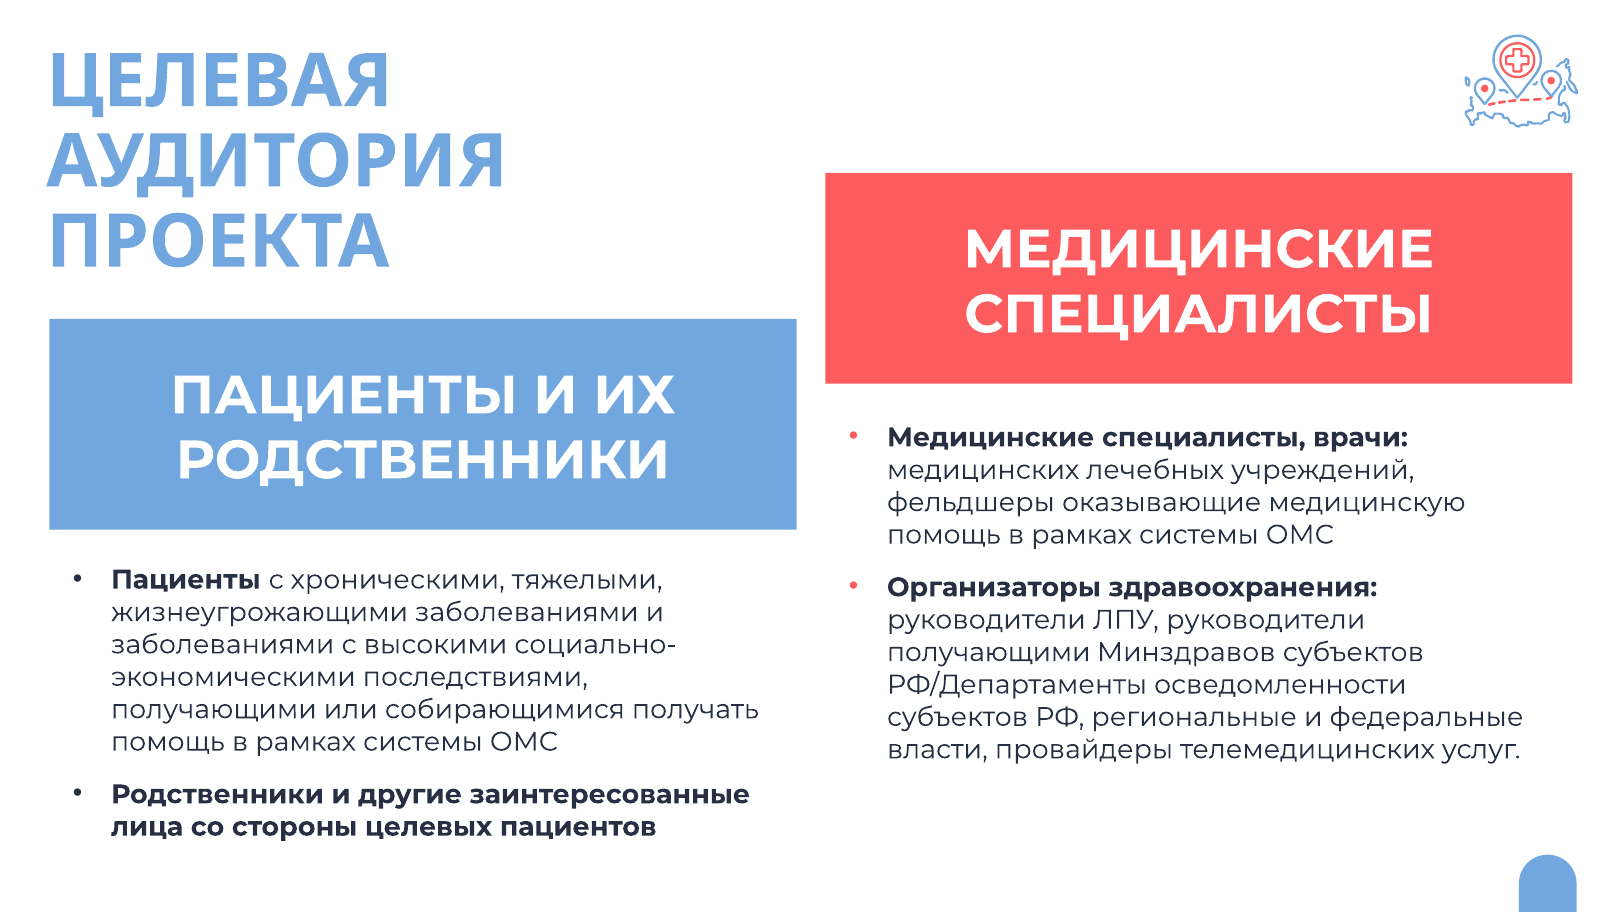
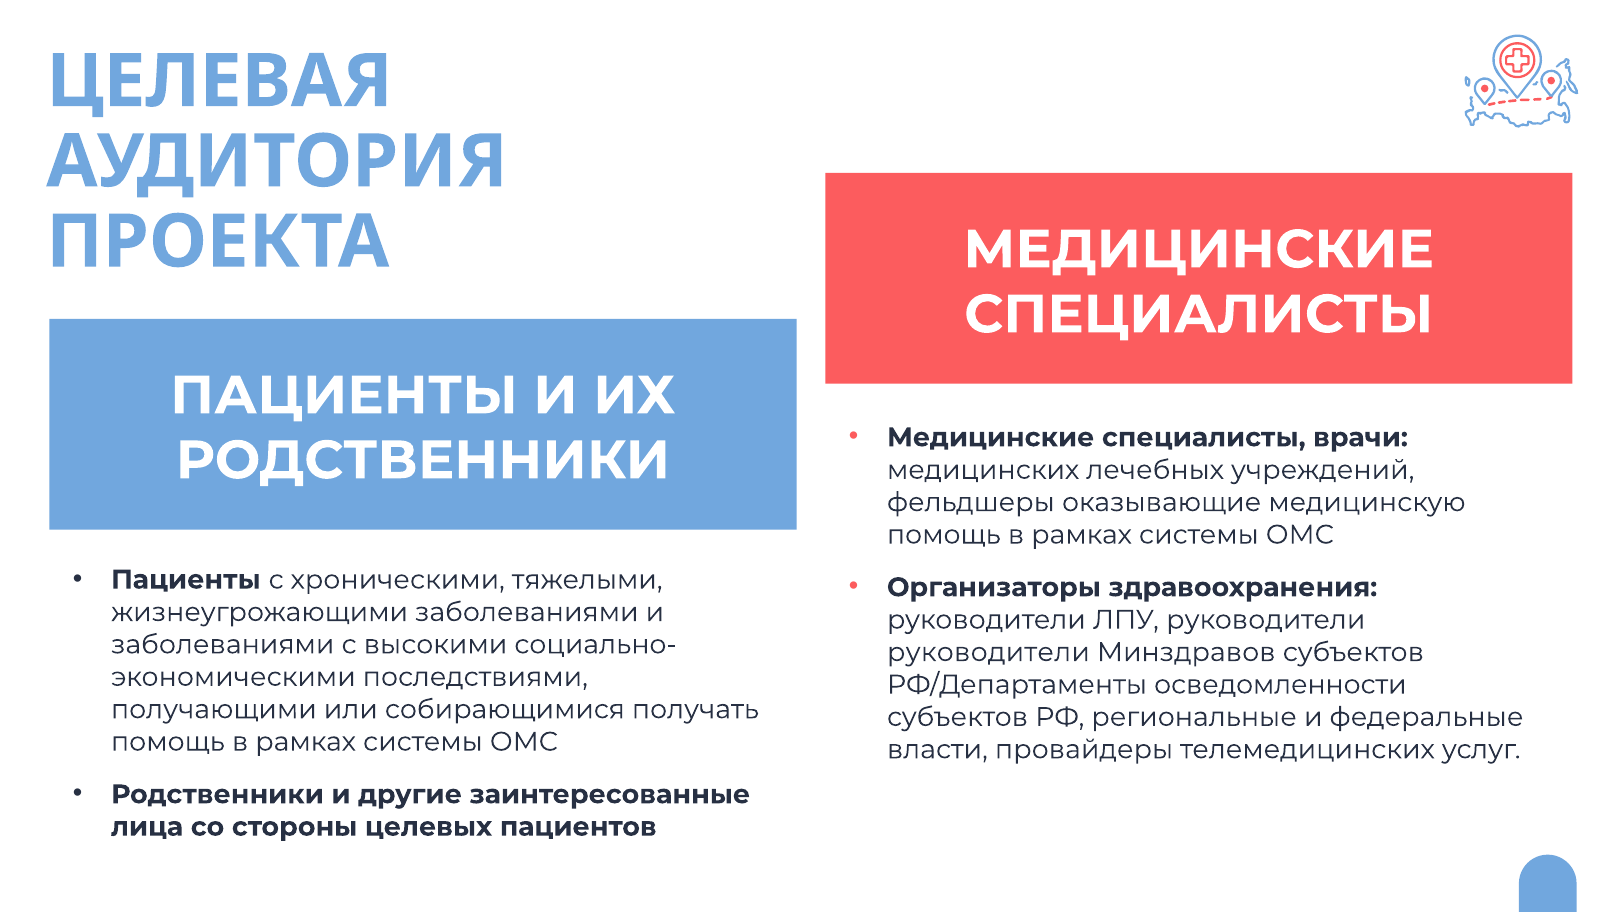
получающими: получающими -> руководители (988, 652)
